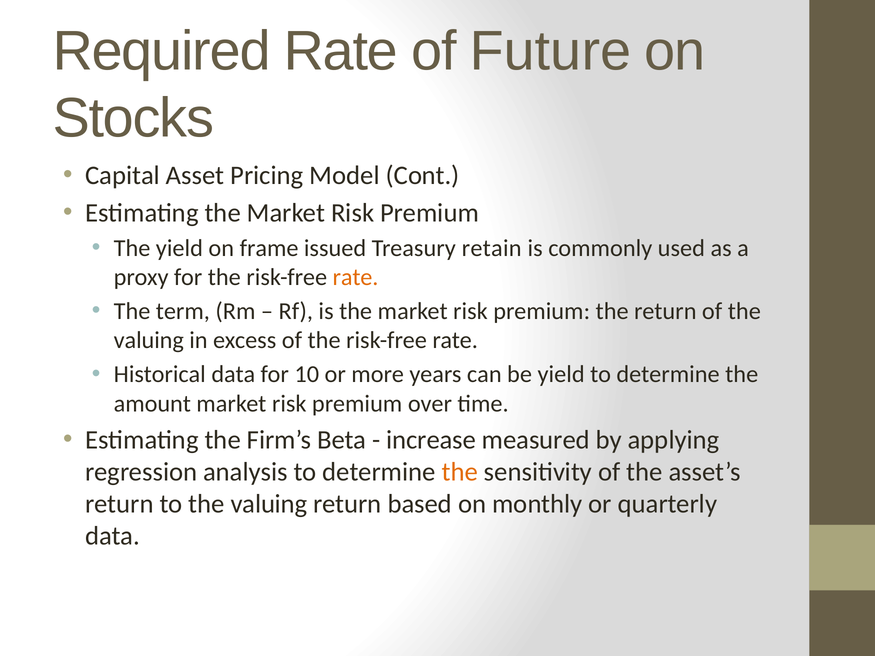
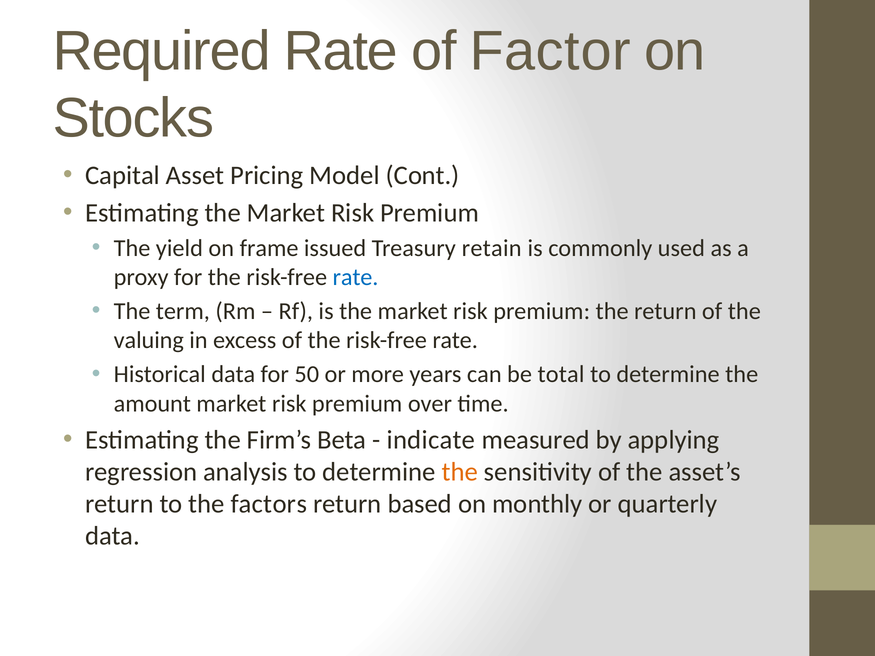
Future: Future -> Factor (550, 51)
rate colour: orange -> blue (355, 277)
10: 10 -> 50 (307, 375)
be yield: yield -> total (561, 375)
increase: increase -> indicate (431, 440)
to the valuing: valuing -> factors (269, 504)
